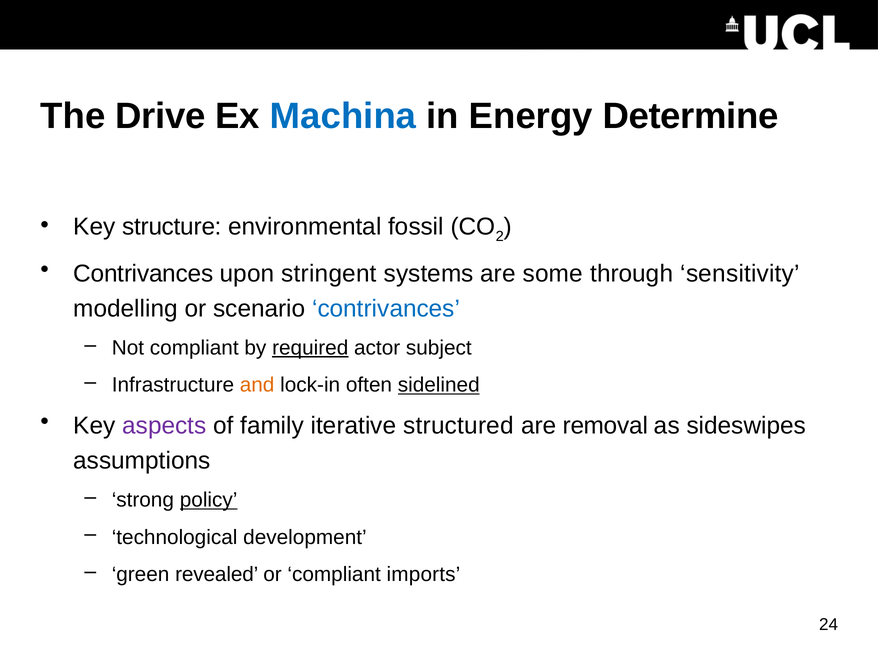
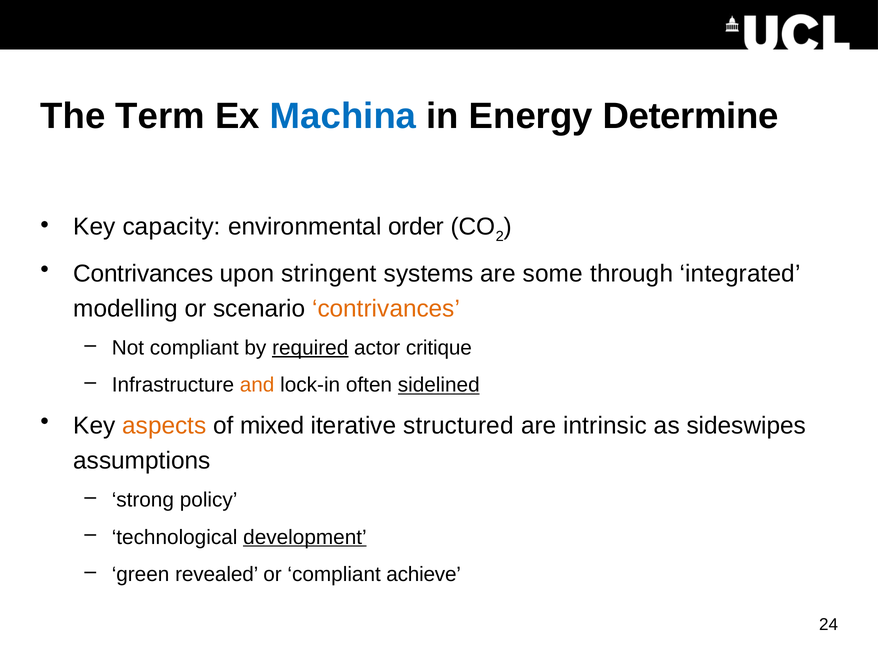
Drive: Drive -> Term (160, 116)
structure: structure -> capacity (172, 227)
fossil: fossil -> order (416, 227)
sensitivity: sensitivity -> integrated (740, 273)
contrivances colour: blue -> orange (386, 309)
subject: subject -> critique (439, 348)
aspects colour: purple -> orange (164, 425)
family: family -> mixed (272, 425)
removal: removal -> intrinsic (605, 425)
policy underline: present -> none (209, 500)
development underline: none -> present (305, 537)
imports: imports -> achieve (424, 574)
